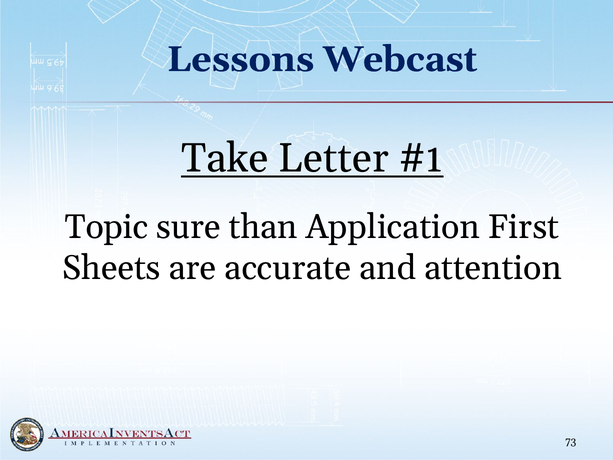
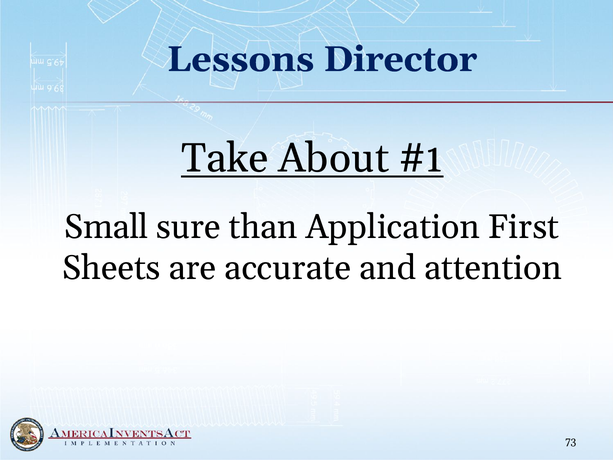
Webcast: Webcast -> Director (400, 59)
Letter: Letter -> About (334, 158)
Topic: Topic -> Small (106, 227)
